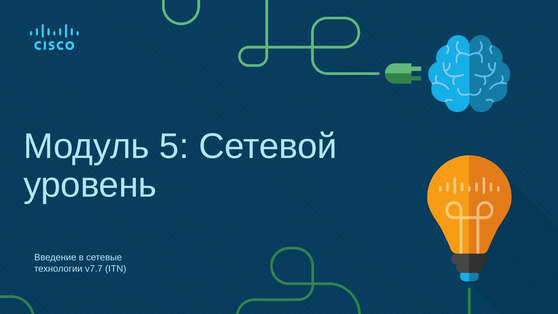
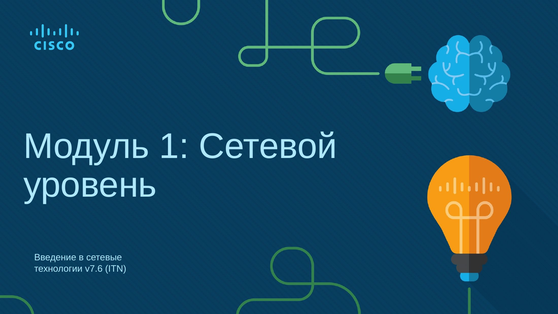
5: 5 -> 1 (174, 146)
v7.7: v7.7 -> v7.6 (94, 269)
